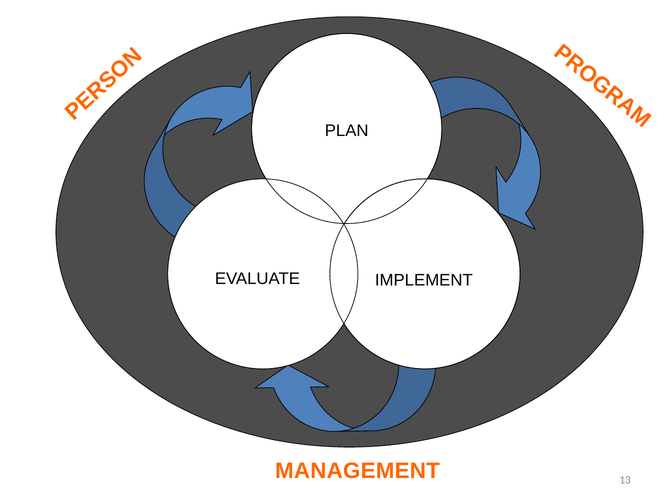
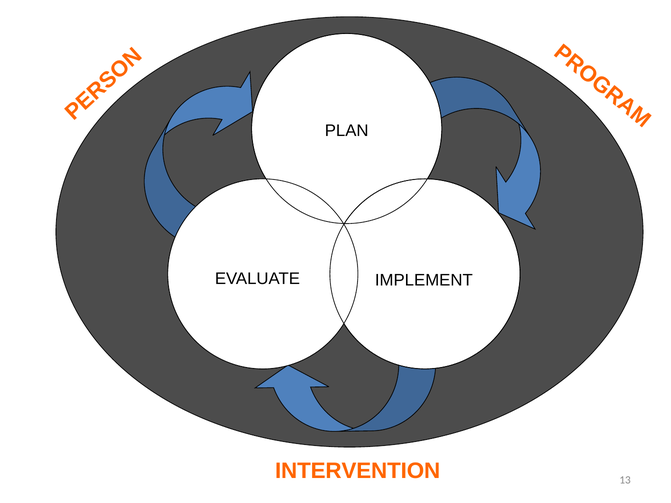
MANAGEMENT: MANAGEMENT -> INTERVENTION (358, 471)
